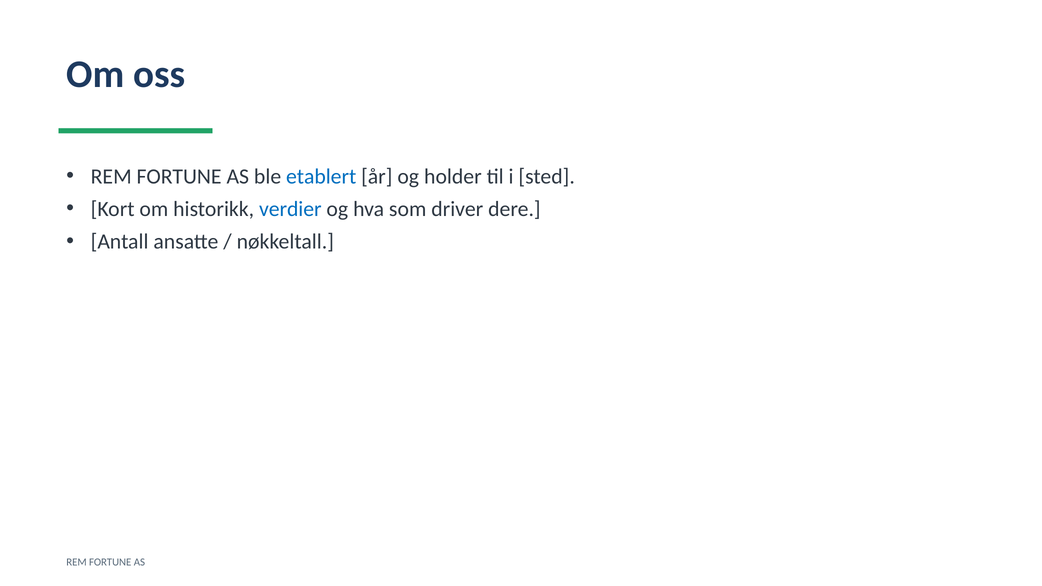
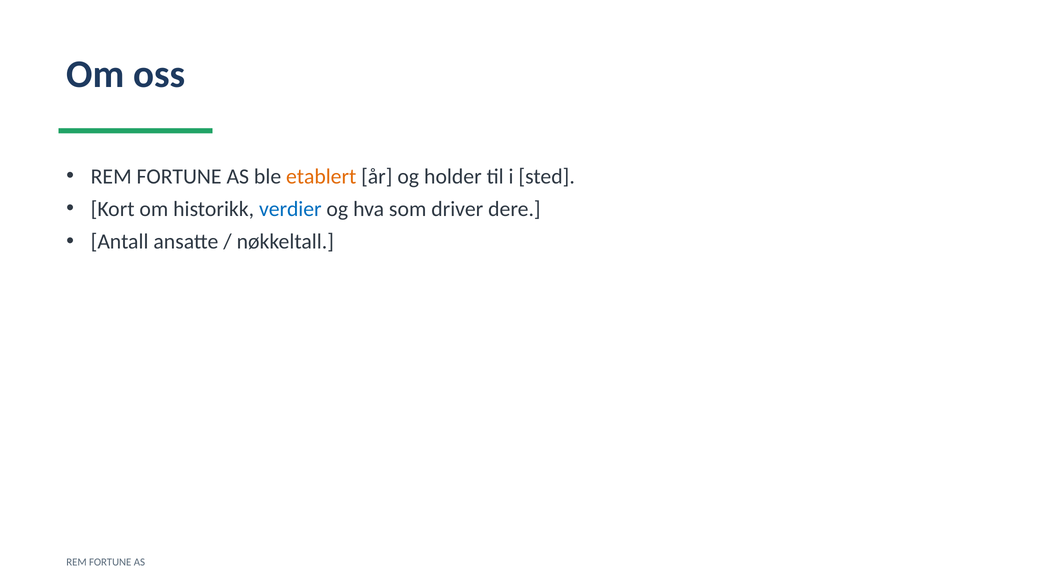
etablert colour: blue -> orange (321, 176)
